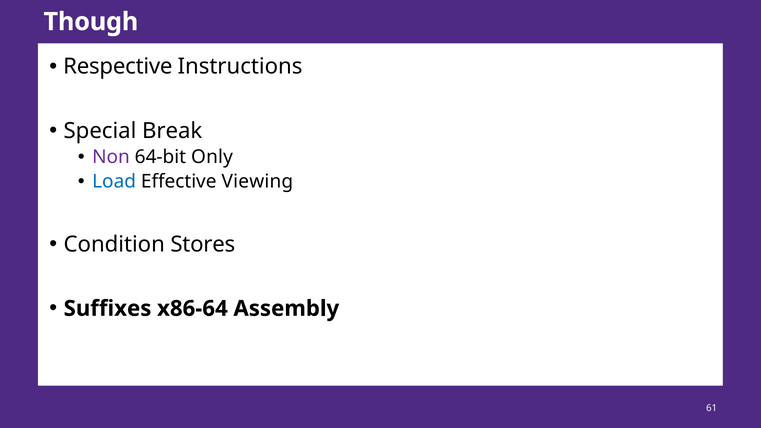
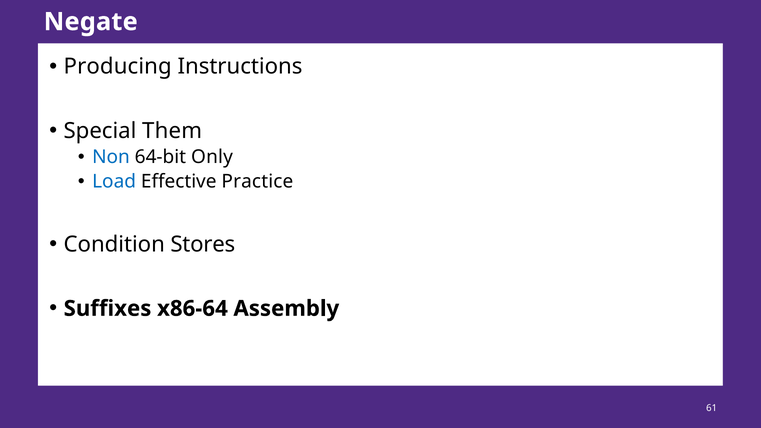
Though: Though -> Negate (91, 22)
Respective: Respective -> Producing (118, 67)
Break: Break -> Them (172, 131)
Non colour: purple -> blue (111, 157)
Viewing: Viewing -> Practice (257, 182)
